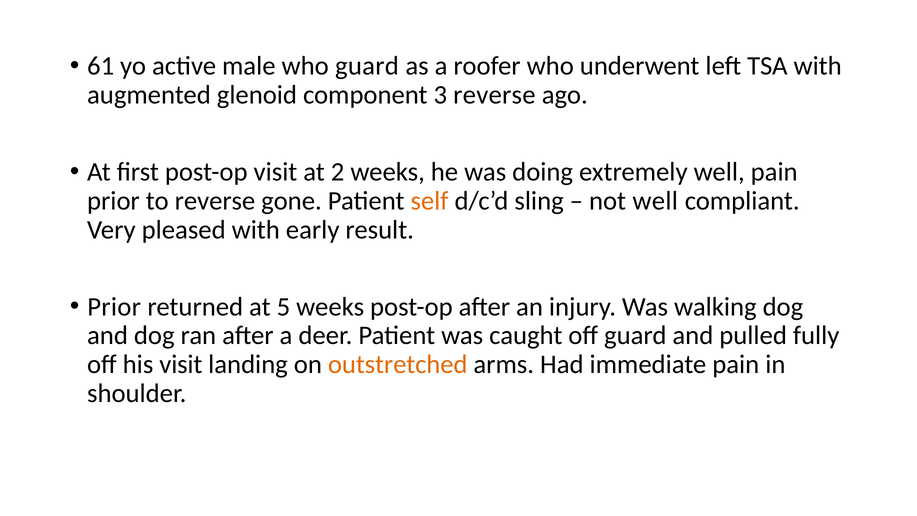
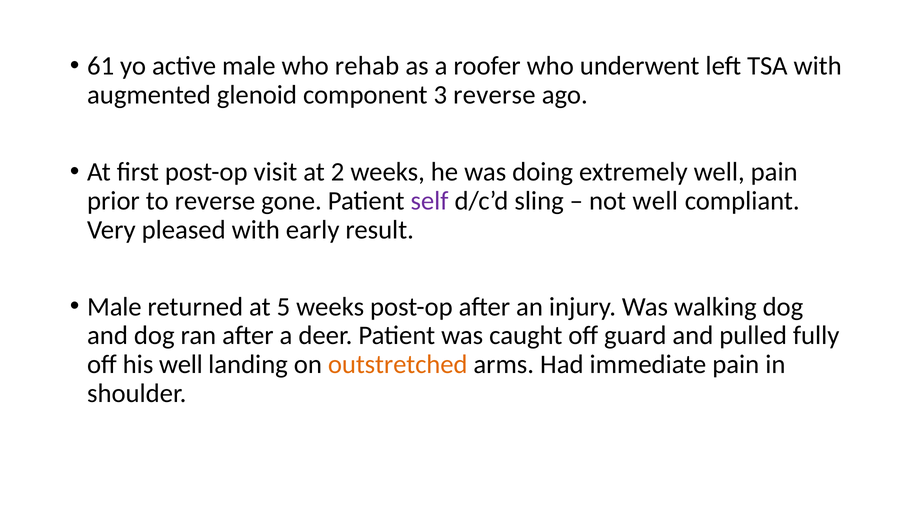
who guard: guard -> rehab (367, 66)
self colour: orange -> purple (430, 201)
Prior: Prior -> Male (114, 307)
his visit: visit -> well (181, 364)
